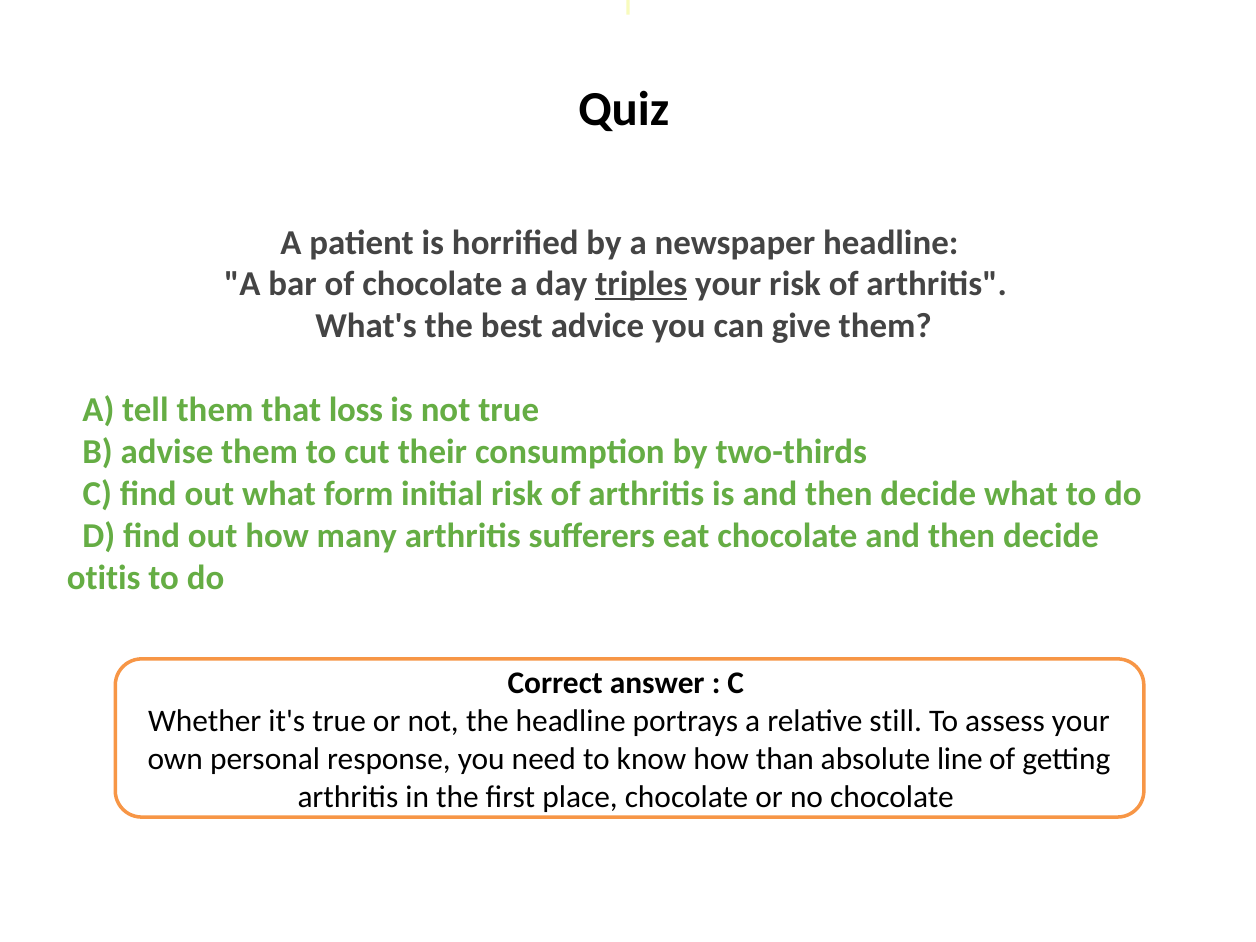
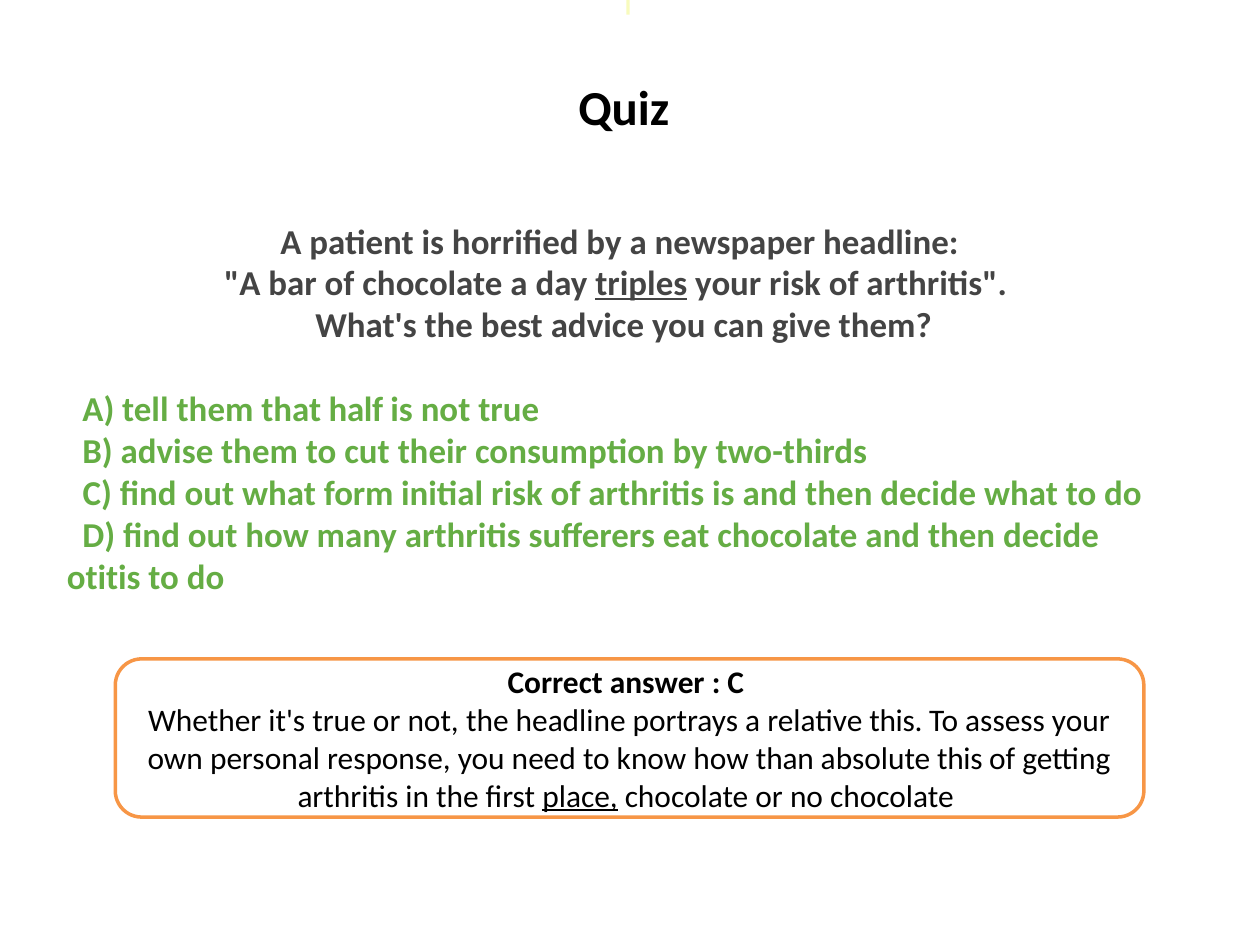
loss: loss -> half (356, 410)
relative still: still -> this (896, 721)
absolute line: line -> this (960, 759)
place underline: none -> present (580, 797)
